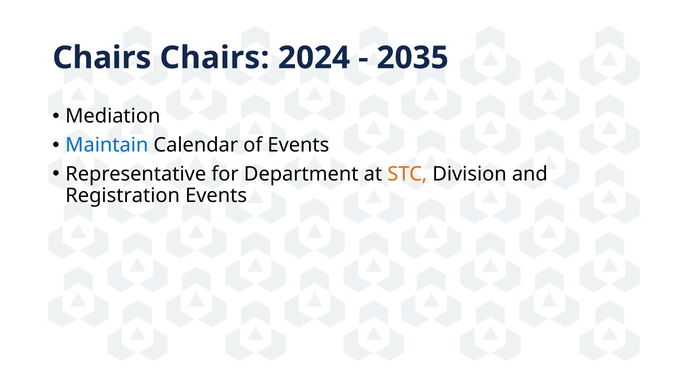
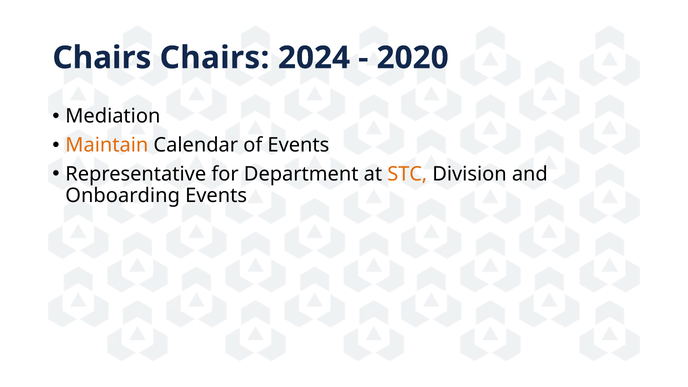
2035: 2035 -> 2020 (413, 58)
Maintain colour: blue -> orange (107, 145)
Registration: Registration -> Onboarding (123, 196)
